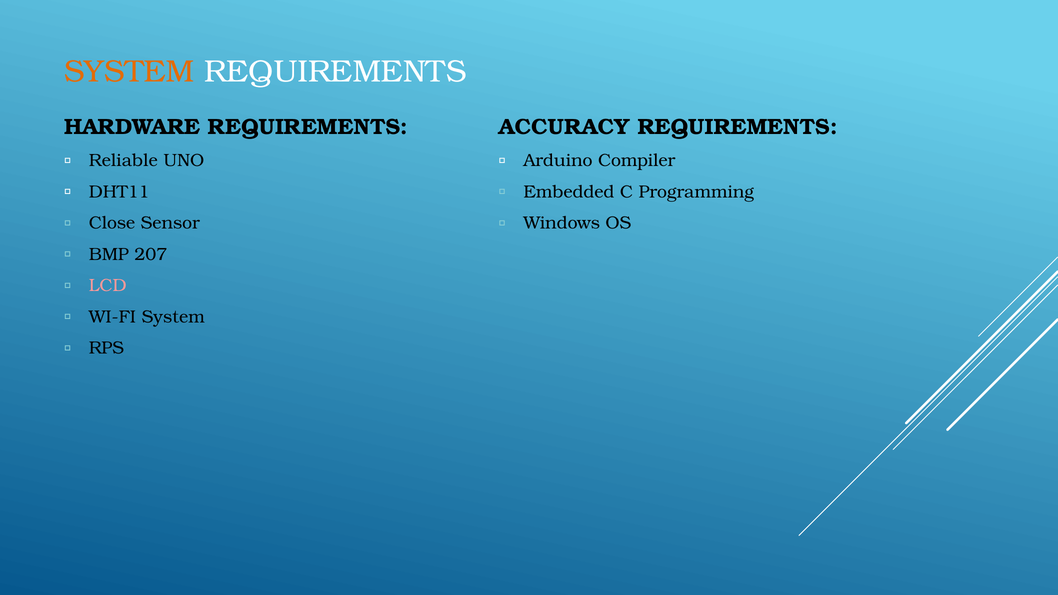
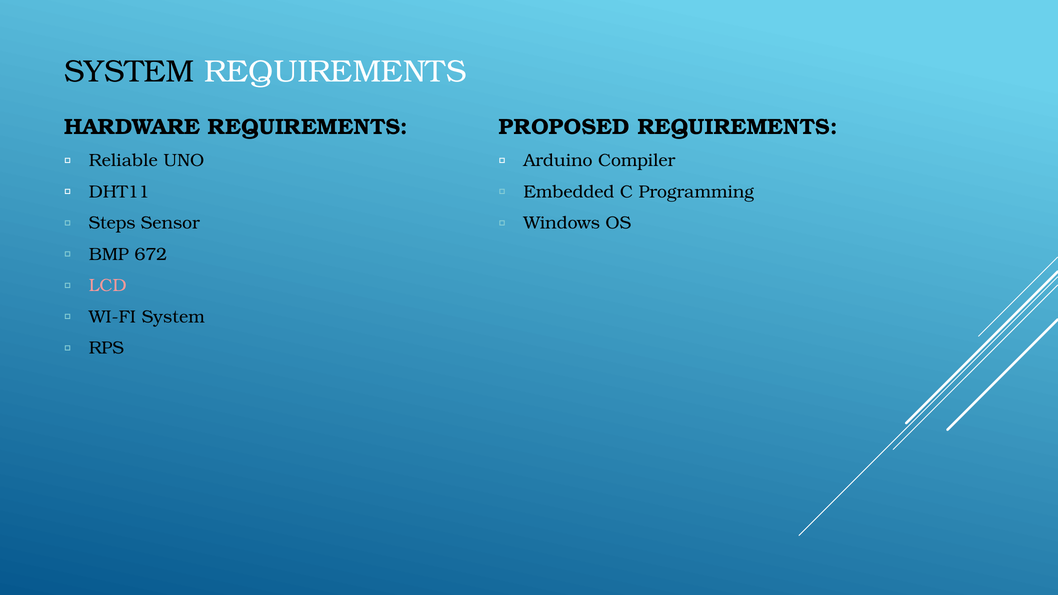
SYSTEM colour: orange -> black (129, 72)
ACCURACY: ACCURACY -> PROPOSED (564, 127)
Close: Close -> Steps (112, 223)
207: 207 -> 672 (151, 254)
